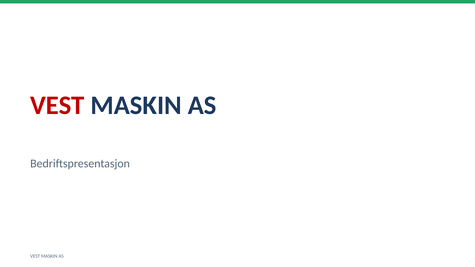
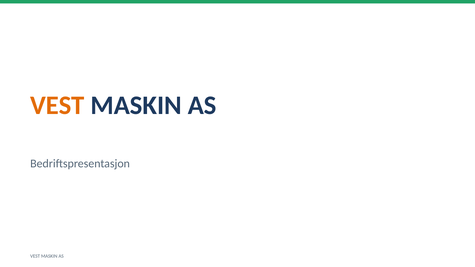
VEST colour: red -> orange (57, 105)
